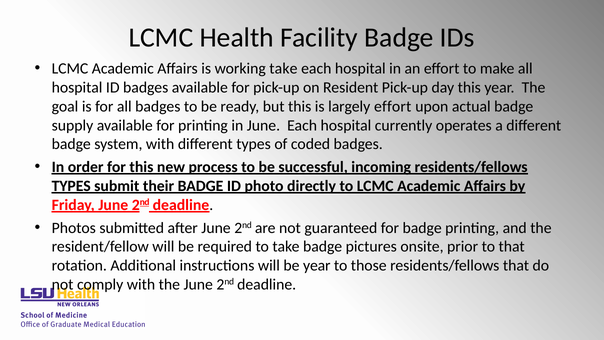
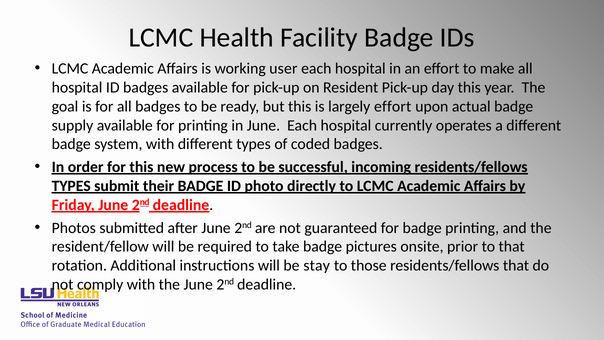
working take: take -> user (283, 69)
be year: year -> stay (317, 265)
